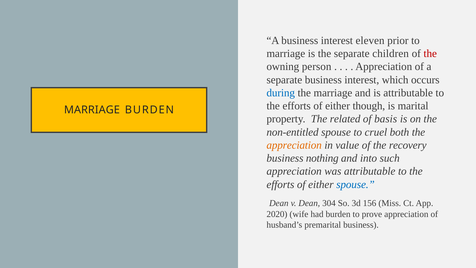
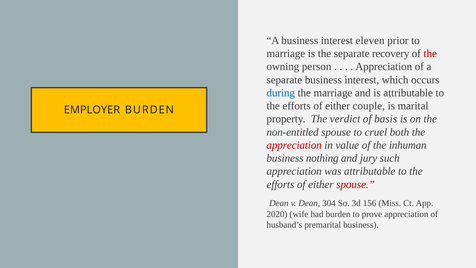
children: children -> recovery (391, 54)
though: though -> couple (369, 106)
MARRIAGE: MARRIAGE -> EMPLOYER (92, 110)
related: related -> verdict (345, 119)
appreciation colour: orange -> red (294, 145)
recovery: recovery -> inhuman (408, 145)
into: into -> jury (369, 158)
spouse colour: blue -> red (355, 184)
